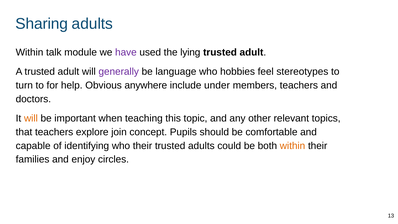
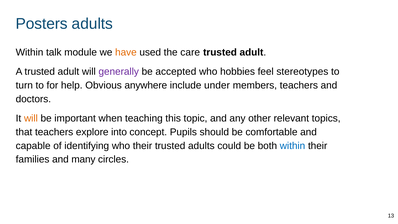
Sharing: Sharing -> Posters (42, 24)
have colour: purple -> orange (126, 52)
lying: lying -> care (190, 52)
language: language -> accepted (176, 71)
join: join -> into (119, 132)
within colour: orange -> blue (293, 146)
enjoy: enjoy -> many (83, 159)
